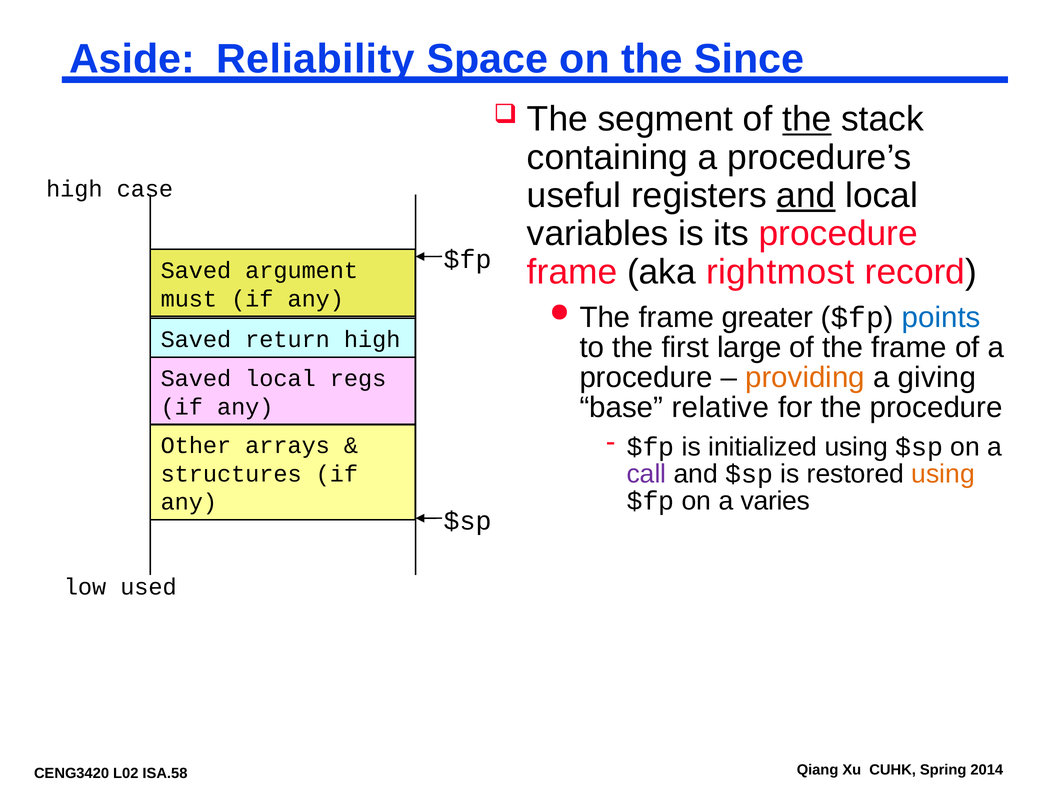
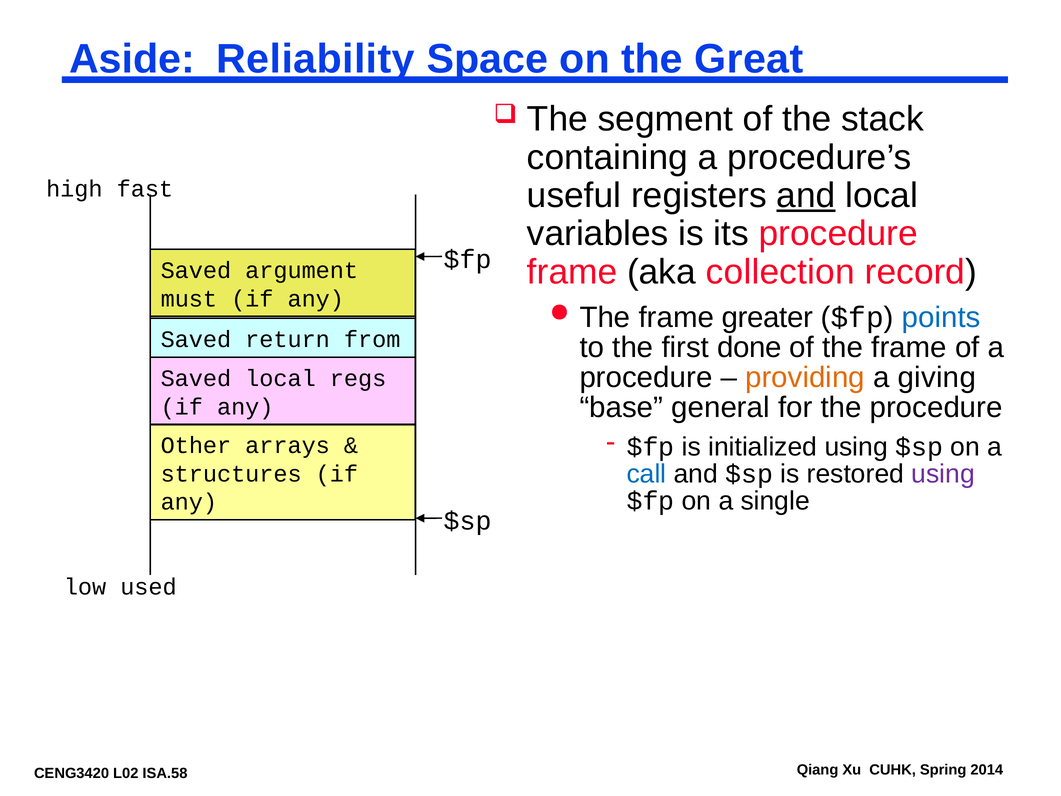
Since: Since -> Great (749, 59)
the underline: present -> none (807, 119)
case: case -> fast (145, 189)
rightmost: rightmost -> collection (780, 272)
return high: high -> from (372, 339)
large: large -> done (749, 347)
relative: relative -> general (721, 407)
call colour: purple -> blue (647, 474)
using colour: orange -> purple (943, 474)
varies: varies -> single (775, 501)
